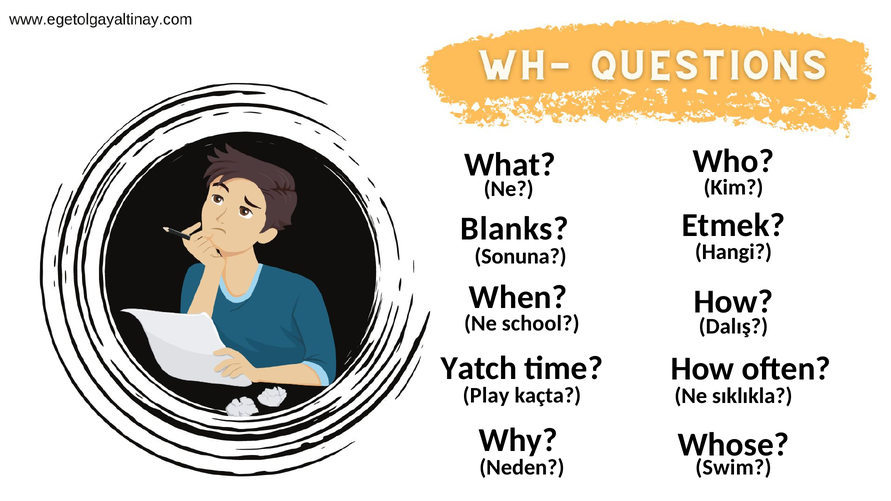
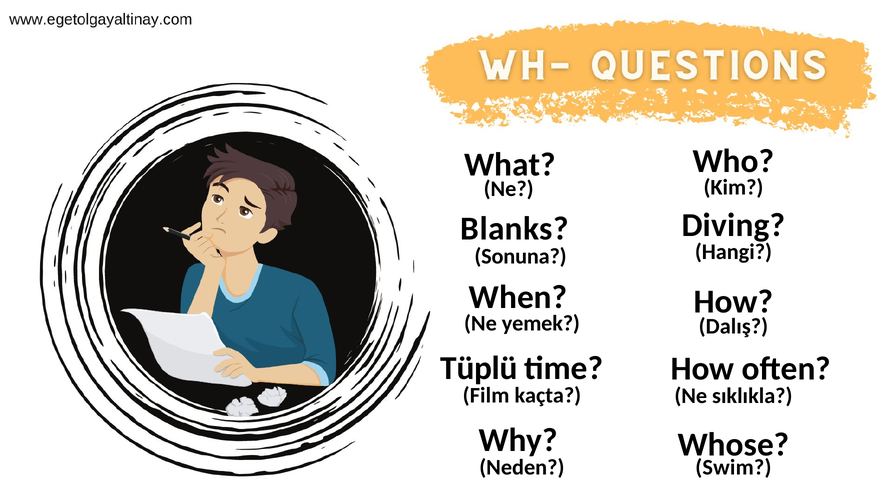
Etmek: Etmek -> Diving (733, 225)
school: school -> yemek (541, 323)
Yatch: Yatch -> Tüplü (479, 368)
Play: Play -> Film (486, 395)
